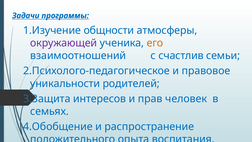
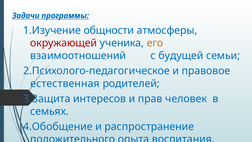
окружающей colour: purple -> red (64, 43)
счастлив: счастлив -> будущей (181, 56)
уникальности: уникальности -> естественная (65, 83)
